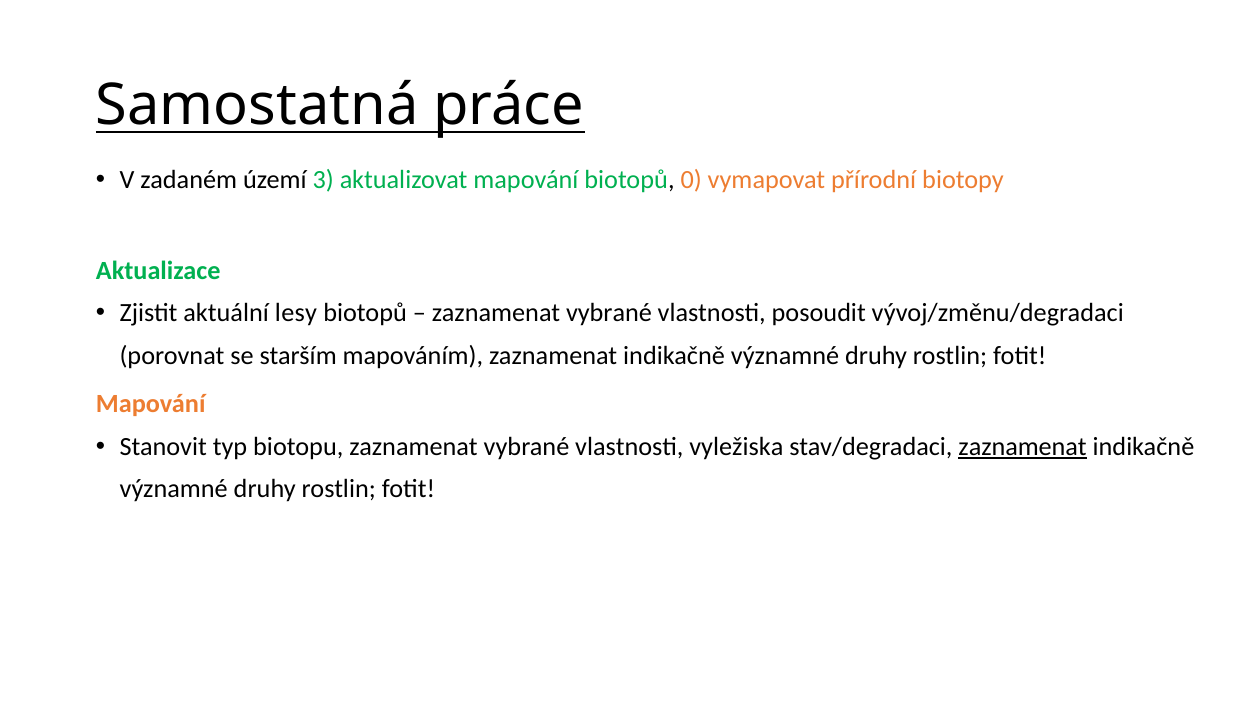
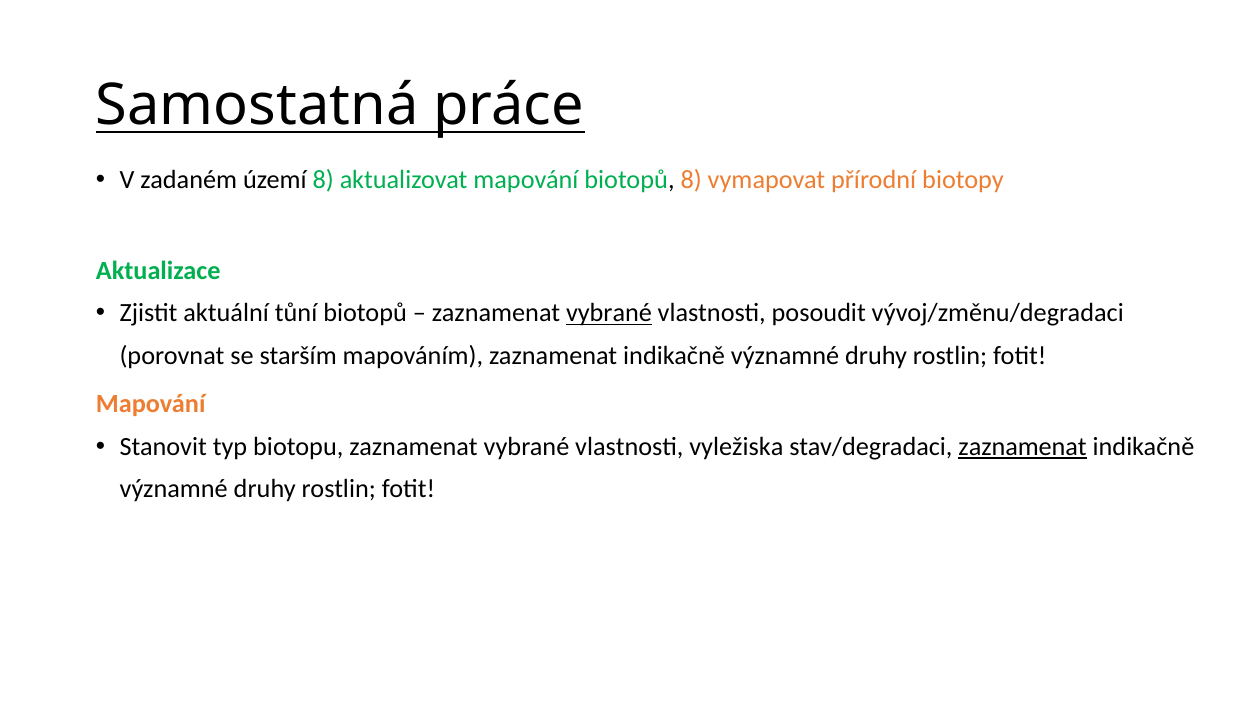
území 3: 3 -> 8 (323, 180)
biotopů 0: 0 -> 8 (691, 180)
lesy: lesy -> tůní (296, 313)
vybrané underline: none -> present (609, 313)
